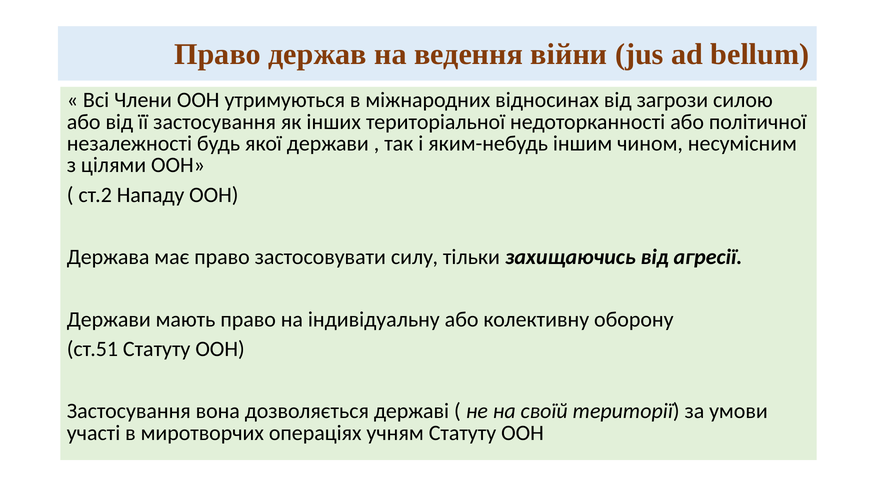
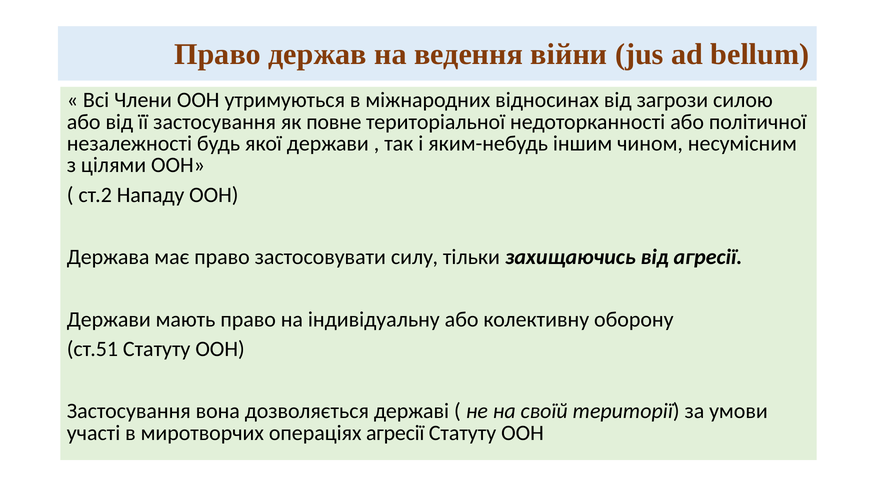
інших: інших -> повне (334, 122)
операціях учням: учням -> агресії (395, 433)
